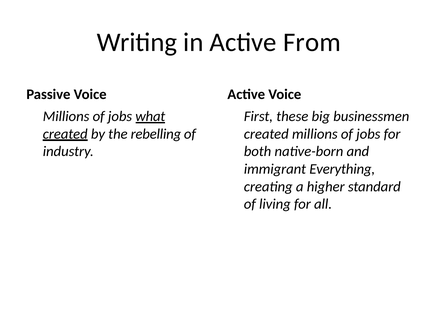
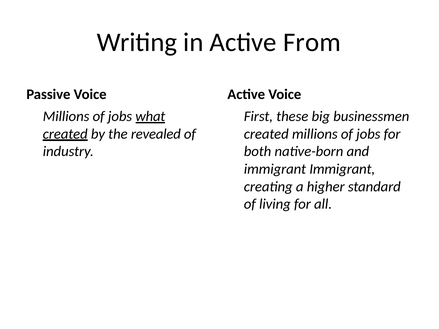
rebelling: rebelling -> revealed (156, 134)
immigrant Everything: Everything -> Immigrant (342, 169)
